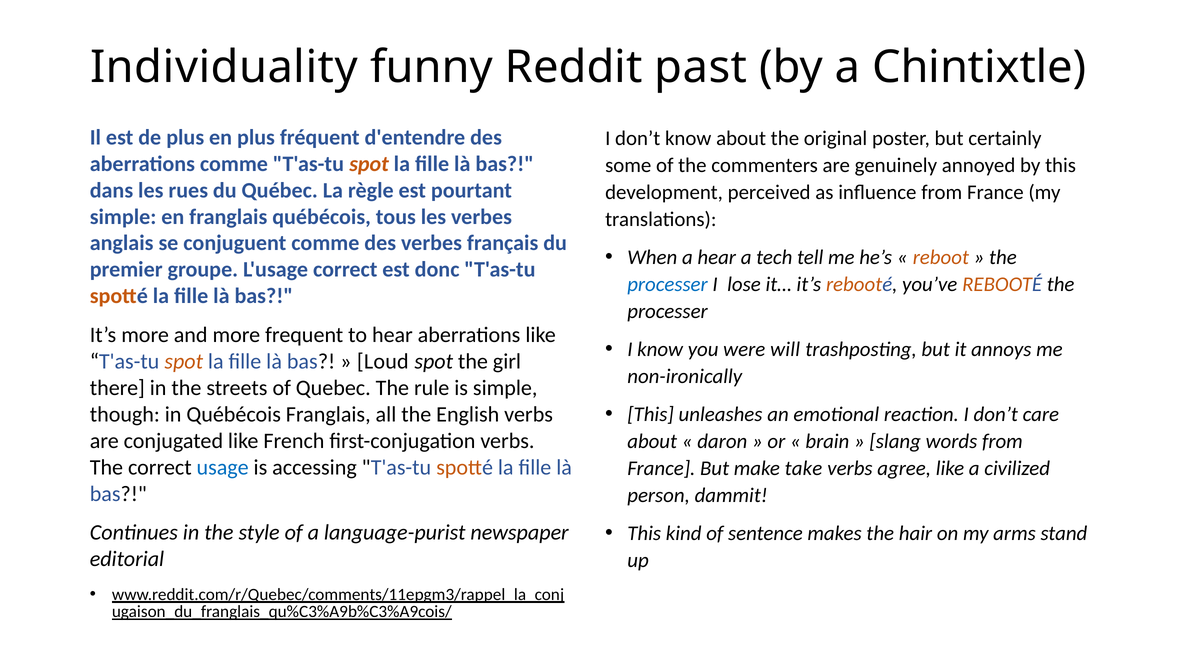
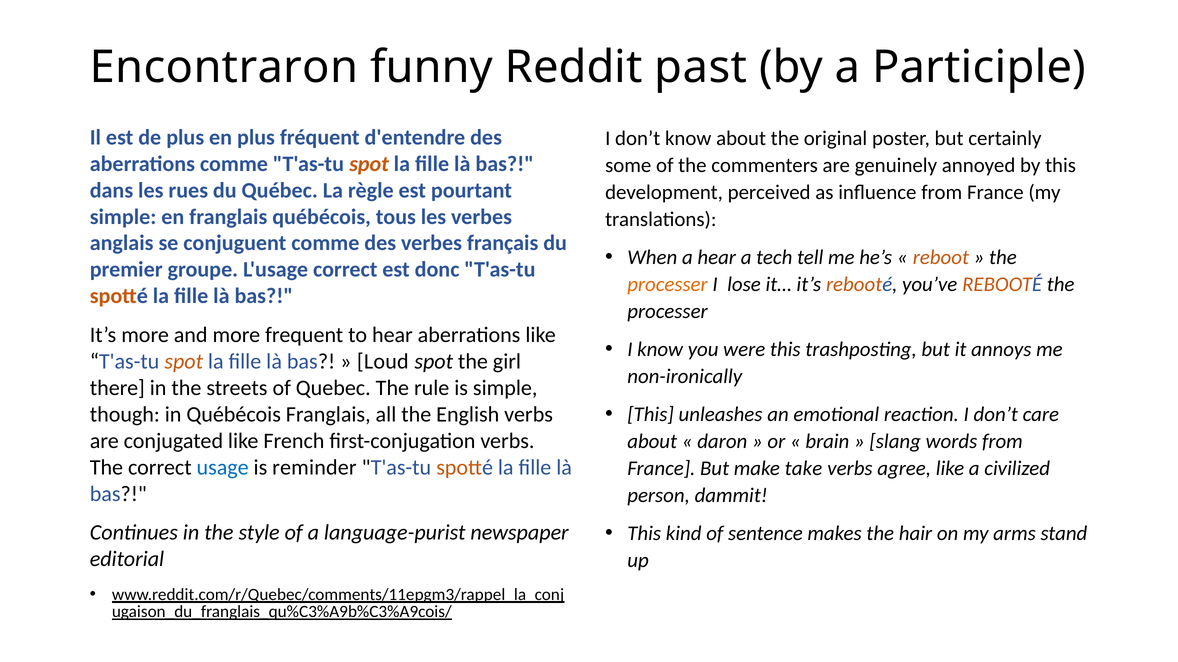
Individuality: Individuality -> Encontraron (224, 67)
Chintixtle: Chintixtle -> Participle (979, 67)
processer colour: blue -> orange (667, 285)
were will: will -> this (785, 350)
accessing: accessing -> reminder (314, 468)
